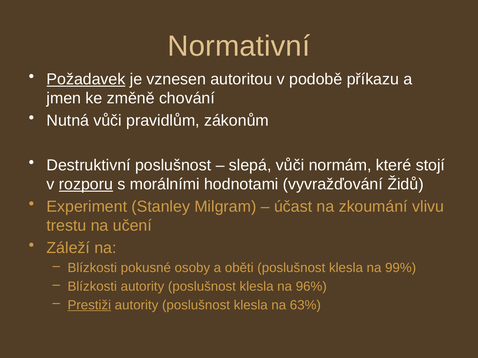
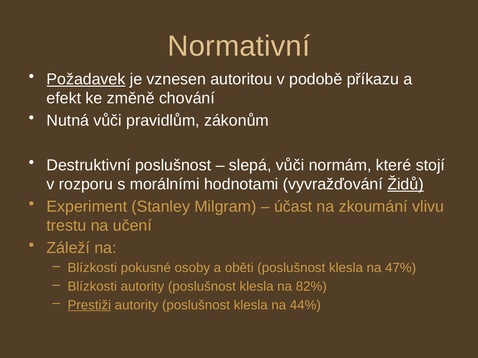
jmen: jmen -> efekt (64, 99)
rozporu underline: present -> none (86, 185)
Židů underline: none -> present (406, 185)
99%: 99% -> 47% (401, 268)
96%: 96% -> 82% (311, 287)
63%: 63% -> 44% (305, 305)
